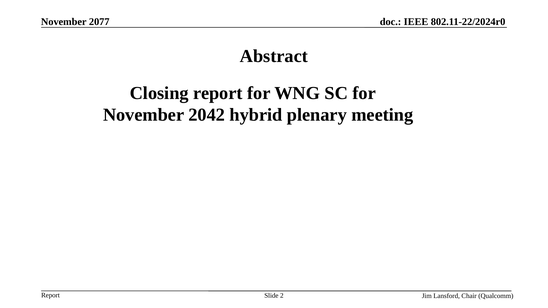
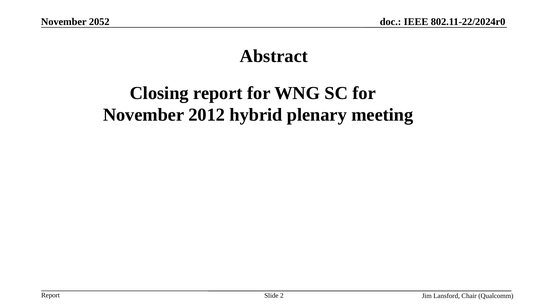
2077: 2077 -> 2052 (99, 22)
2042: 2042 -> 2012 (207, 115)
